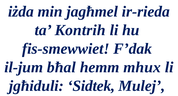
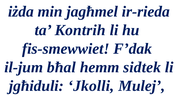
mhux: mhux -> sidtek (142, 67)
Sidtek: Sidtek -> Jkolli (91, 86)
